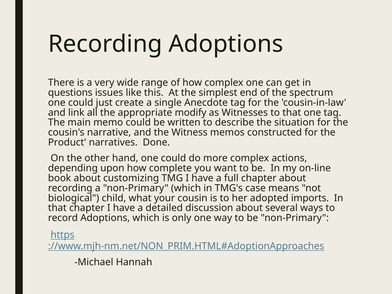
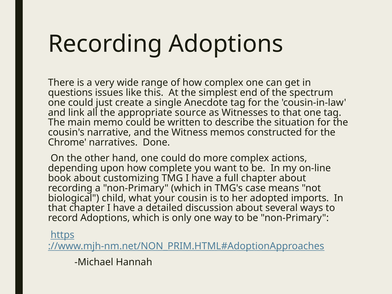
modify: modify -> source (191, 113)
Product: Product -> Chrome (67, 142)
